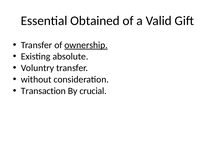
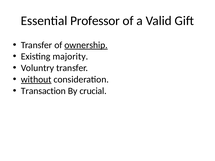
Obtained: Obtained -> Professor (95, 21)
absolute: absolute -> majority (70, 57)
without underline: none -> present (36, 80)
